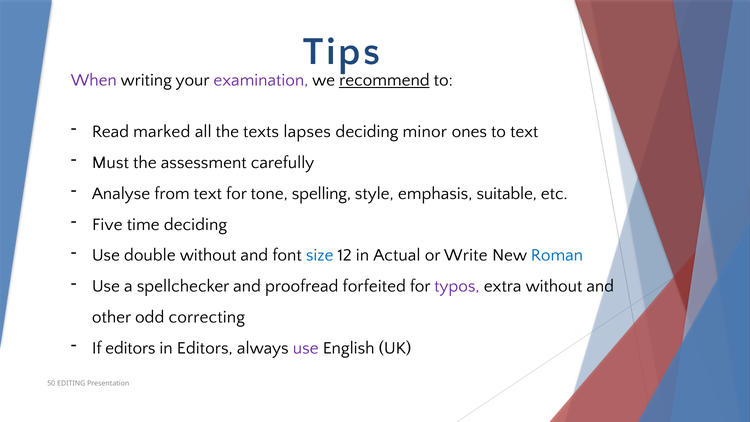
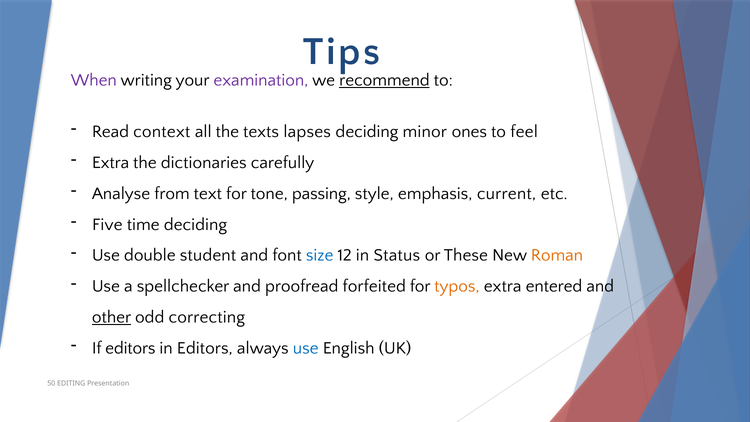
marked: marked -> context (162, 132)
to text: text -> feel (524, 132)
Must: Must -> Extra (111, 162)
assessment: assessment -> dictionaries (204, 162)
spelling: spelling -> passing (321, 193)
suitable: suitable -> current (507, 193)
double without: without -> student (208, 255)
Actual: Actual -> Status (397, 255)
Write: Write -> These (466, 255)
Roman colour: blue -> orange (557, 255)
typos colour: purple -> orange (457, 286)
extra without: without -> entered (554, 286)
other underline: none -> present (112, 317)
use colour: purple -> blue (306, 348)
